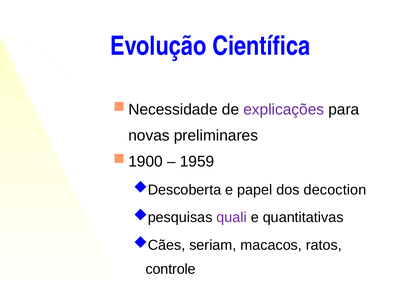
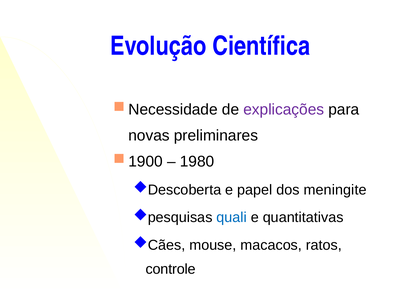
1959: 1959 -> 1980 (197, 161)
decoction: decoction -> meningite (335, 189)
quali colour: purple -> blue (232, 217)
seriam: seriam -> mouse (213, 245)
